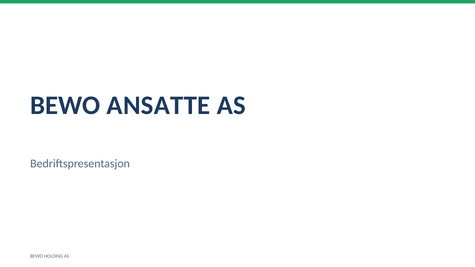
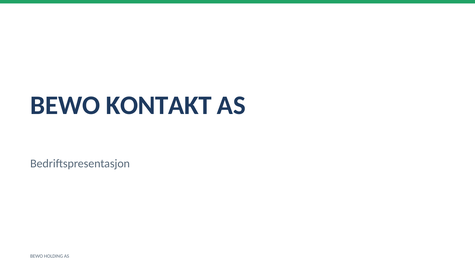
ANSATTE: ANSATTE -> KONTAKT (159, 105)
